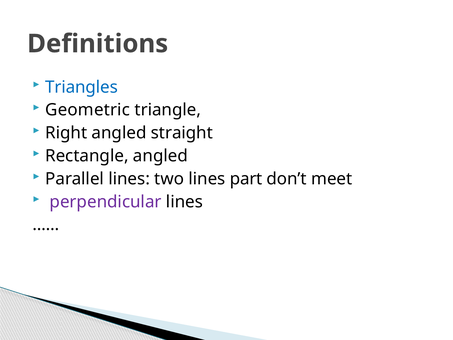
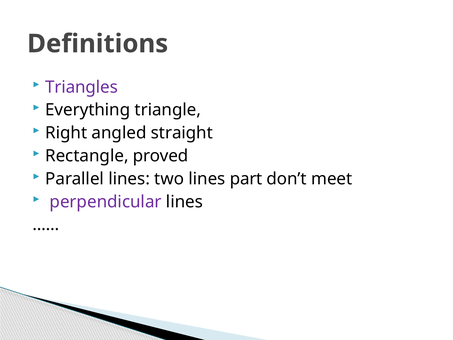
Triangles colour: blue -> purple (82, 87)
Geometric: Geometric -> Everything (88, 110)
Rectangle angled: angled -> proved (161, 156)
